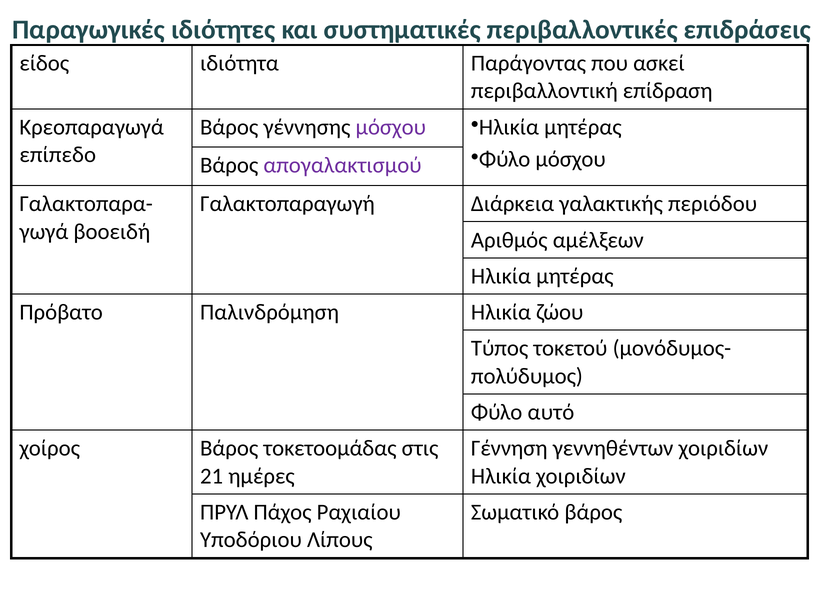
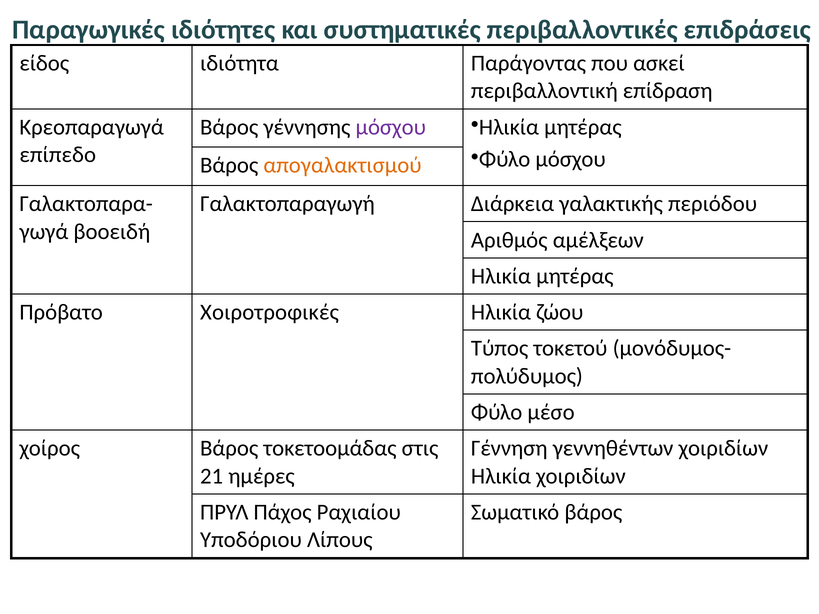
απογαλακτισμού colour: purple -> orange (342, 165)
Παλινδρόμηση: Παλινδρόμηση -> Χοιροτροφικές (270, 312)
αυτό: αυτό -> μέσο (551, 412)
